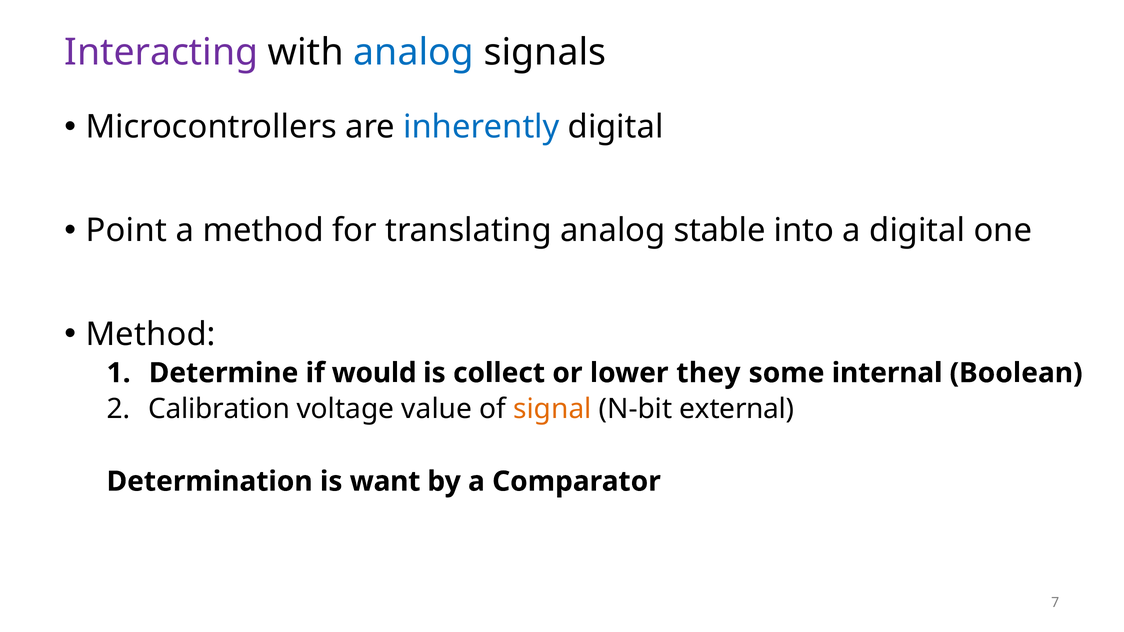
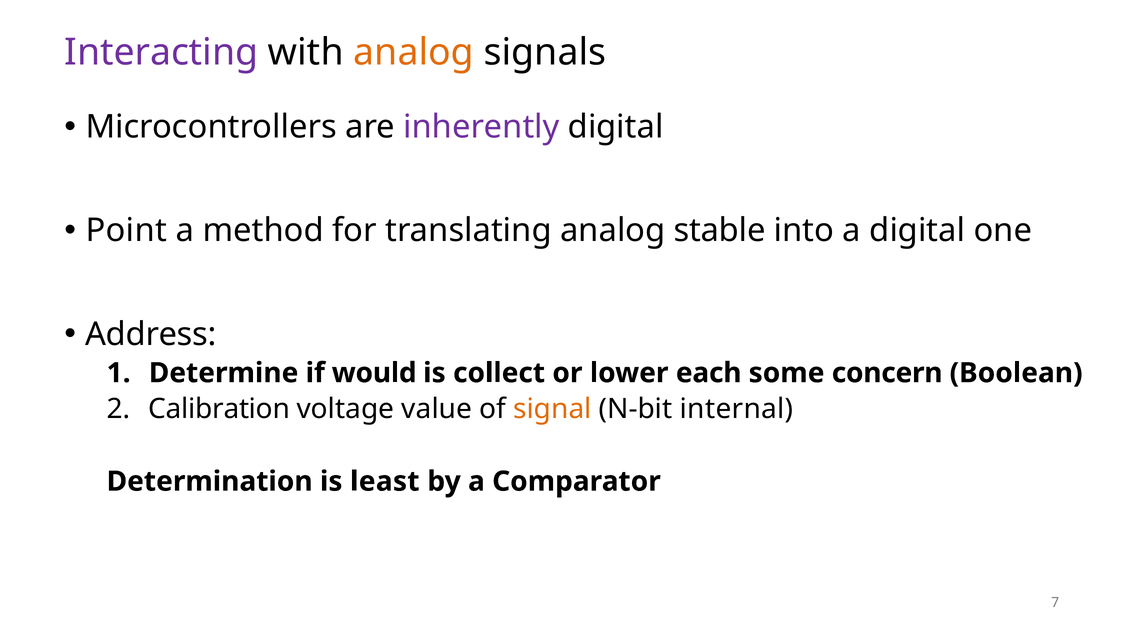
analog colour: blue -> orange (414, 52)
inherently colour: blue -> purple (481, 127)
Method: Method -> Address (151, 334)
they: they -> each (709, 373)
internal: internal -> concern (887, 373)
external: external -> internal (737, 409)
want: want -> least (385, 482)
